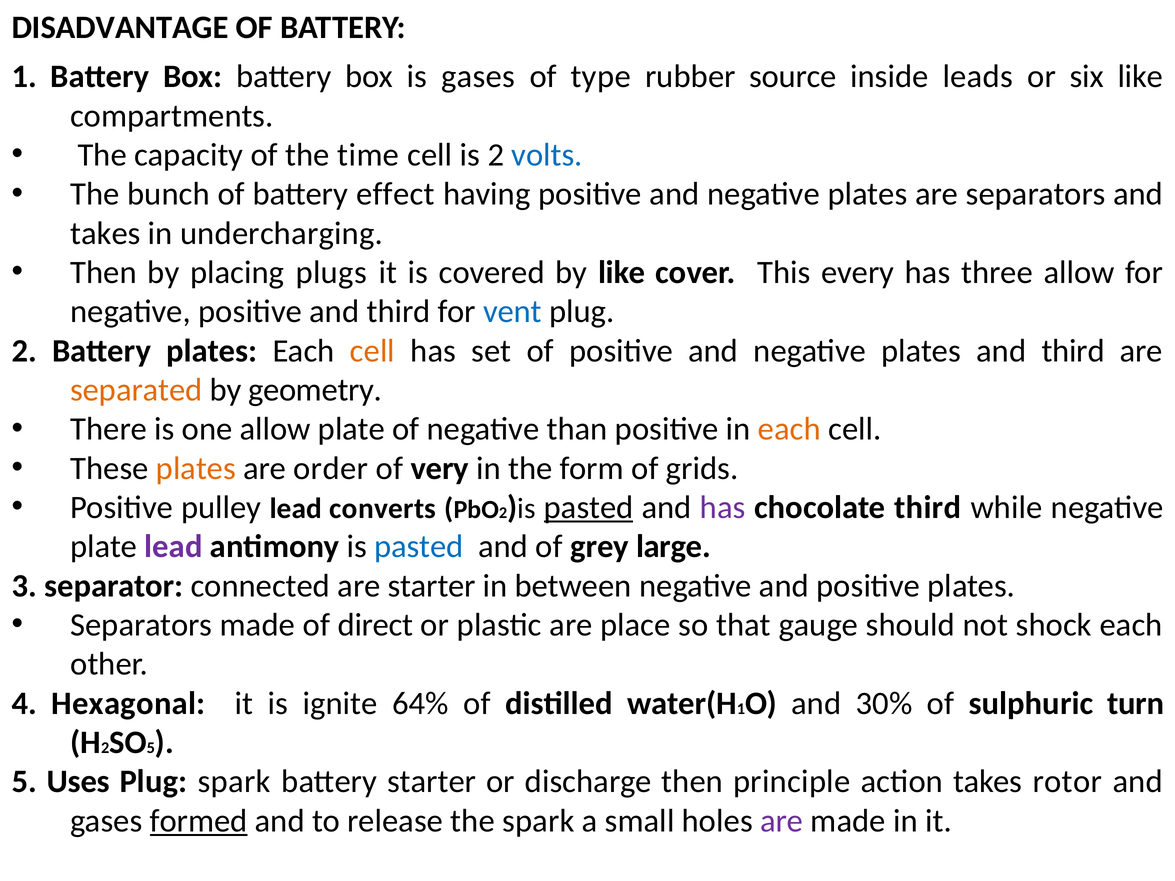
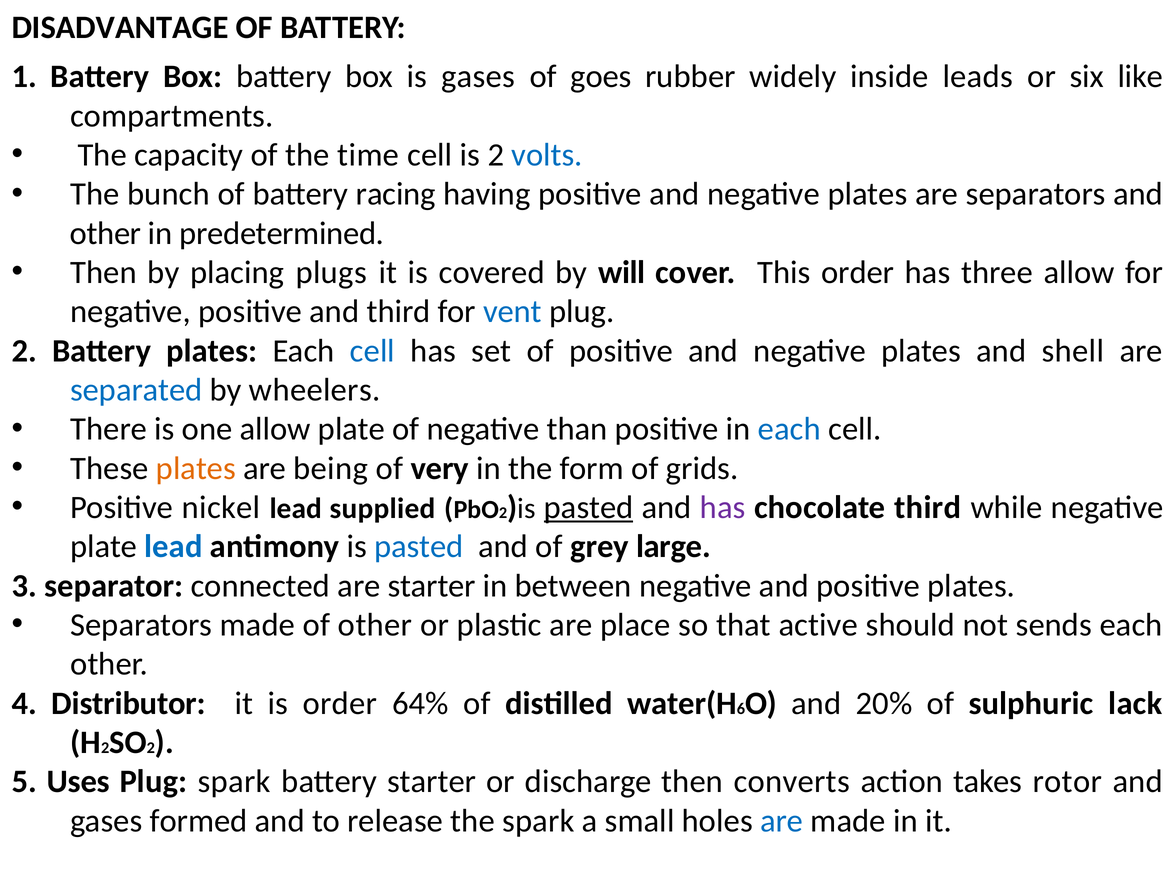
type: type -> goes (601, 77)
source: source -> widely (793, 77)
effect: effect -> racing (396, 194)
takes: takes -> other (106, 233)
undercharging: undercharging -> predetermined (282, 233)
by like: like -> will (622, 273)
This every: every -> order (858, 273)
cell colour: orange -> blue (372, 351)
plates and third: third -> shell (1073, 351)
separated colour: orange -> blue (136, 390)
geometry: geometry -> wheelers (315, 390)
each colour: orange -> blue (789, 429)
order: order -> being (331, 468)
pulley: pulley -> nickel (221, 508)
converts: converts -> supplied (383, 509)
lead colour: purple -> blue (173, 547)
of direct: direct -> other (375, 625)
gauge: gauge -> active (818, 625)
shock: shock -> sends (1054, 625)
Hexagonal: Hexagonal -> Distributor (129, 704)
is ignite: ignite -> order (340, 704)
1: 1 -> 6 (741, 709)
30%: 30% -> 20% (884, 704)
turn: turn -> lack (1135, 704)
SO 5: 5 -> 2 (151, 748)
principle: principle -> converts (792, 782)
formed underline: present -> none (199, 821)
are colour: purple -> blue (782, 821)
